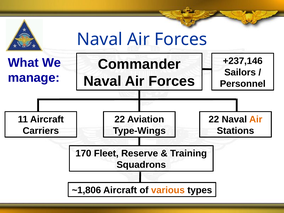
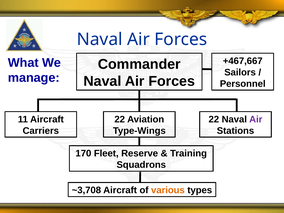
+237,146: +237,146 -> +467,667 (243, 61)
Air colour: orange -> purple (256, 119)
~1,806: ~1,806 -> ~3,708 (86, 190)
